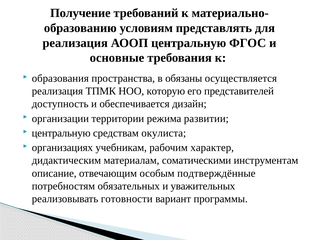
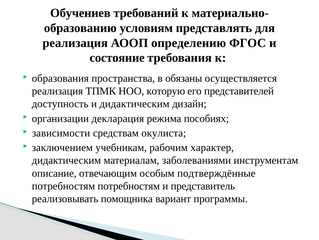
Получение: Получение -> Обучениев (80, 13)
АООП центральную: центральную -> определению (189, 43)
основные: основные -> состояние (117, 58)
и обеспечивается: обеспечивается -> дидактическим (134, 104)
территории: территории -> декларация (118, 118)
развитии: развитии -> пособиях (206, 118)
центральную: центральную -> зависимости (61, 133)
организациях: организациях -> заключением (62, 147)
соматическими: соматическими -> заболеваниями (196, 160)
потребностям обязательных: обязательных -> потребностям (129, 185)
уважительных: уважительных -> представитель (203, 185)
готовности: готовности -> помощника (127, 198)
